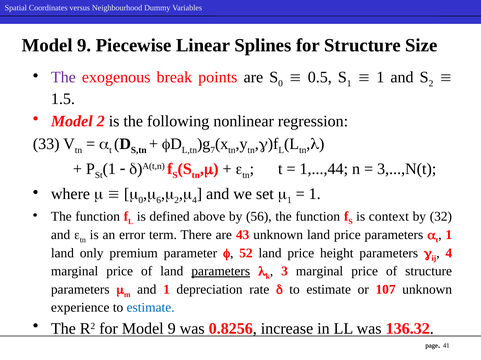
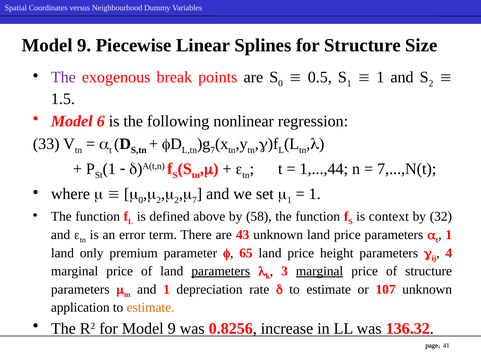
Model 2: 2 -> 6 (101, 122)
3,...,N(t: 3,...,N(t -> 7,...,N(t (407, 169)
6: 6 -> 2 (159, 200)
4: 4 -> 7 (195, 200)
56: 56 -> 58 (259, 217)
52: 52 -> 65 (246, 253)
marginal underline: none -> present (320, 272)
experience: experience -> application (80, 308)
estimate colour: blue -> orange (151, 308)
